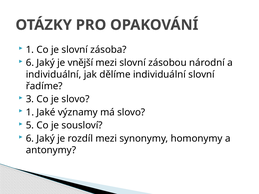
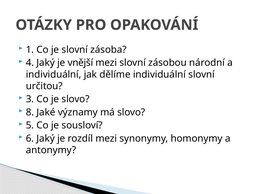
6: 6 -> 4 (30, 63)
řadíme: řadíme -> určitou (44, 86)
1: 1 -> 8 (30, 112)
